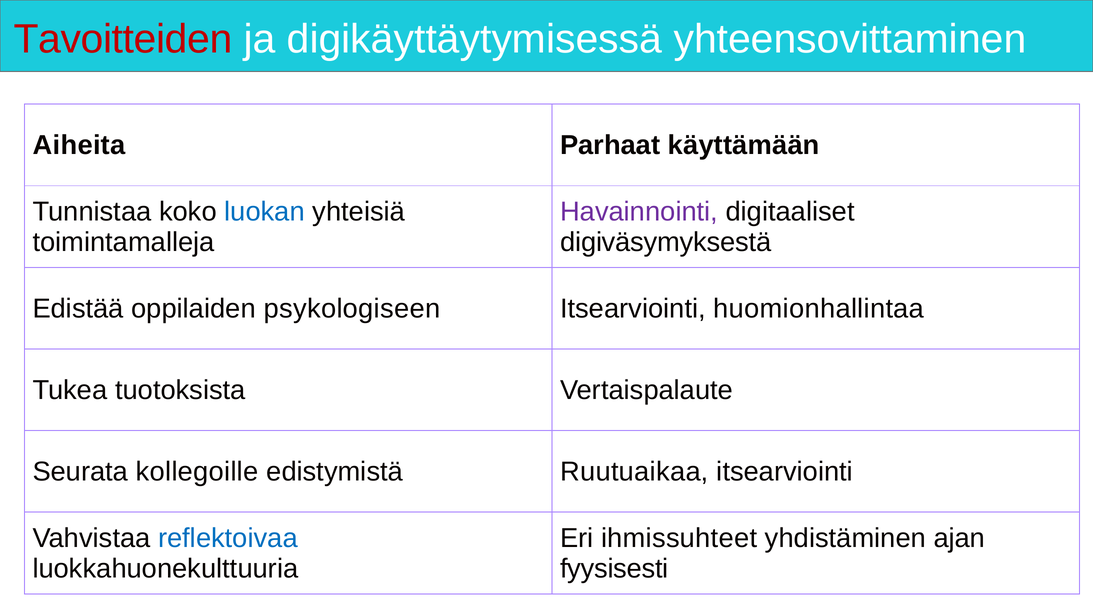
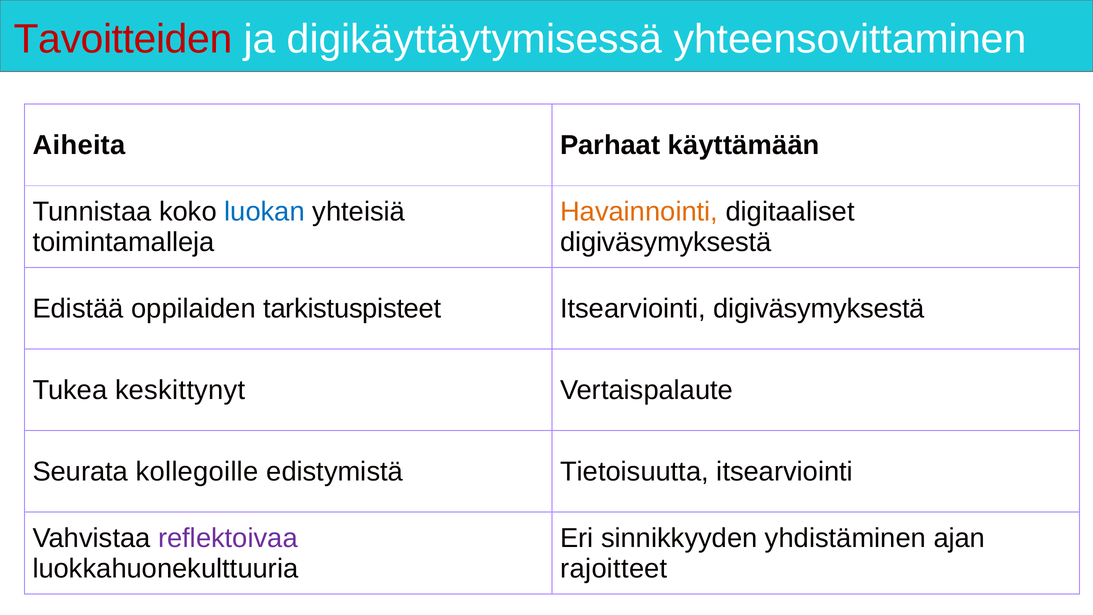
Havainnointi colour: purple -> orange (639, 212)
psykologiseen: psykologiseen -> tarkistuspisteet (352, 309)
Itsearviointi huomionhallintaa: huomionhallintaa -> digiväsymyksestä (819, 309)
tuotoksista: tuotoksista -> keskittynyt (180, 390)
Ruutuaikaa: Ruutuaikaa -> Tietoisuutta (634, 472)
reflektoivaa colour: blue -> purple (228, 538)
ihmissuhteet: ihmissuhteet -> sinnikkyyden (679, 538)
fyysisesti: fyysisesti -> rajoitteet (614, 569)
